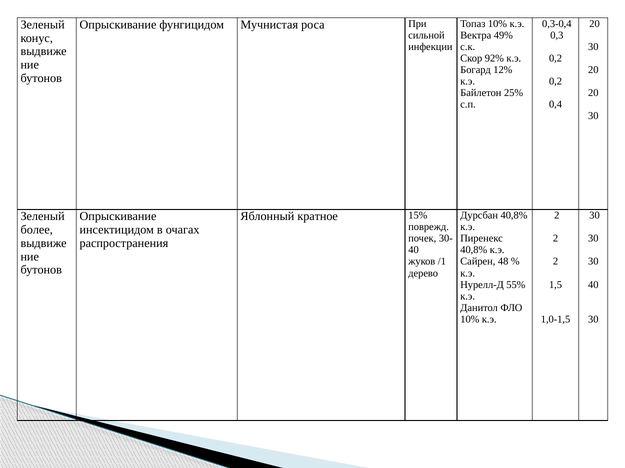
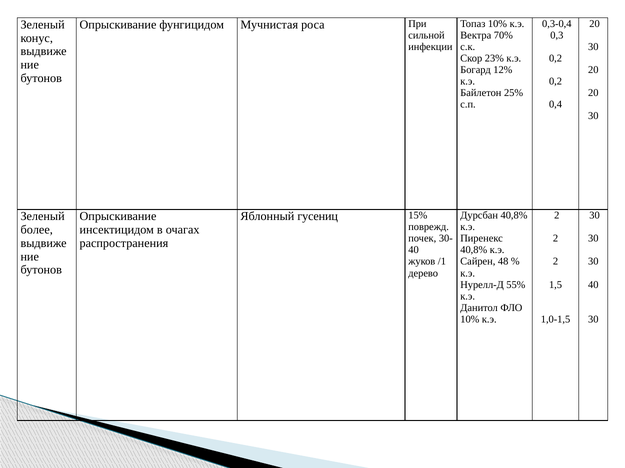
49%: 49% -> 70% (503, 35)
92%: 92% -> 23% (494, 58)
кратное: кратное -> гусениц (318, 217)
